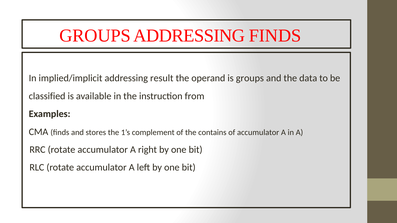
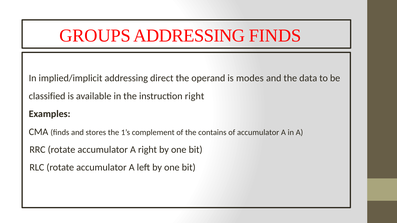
result: result -> direct (162, 78)
is groups: groups -> modes (250, 78)
instruction from: from -> right (195, 96)
